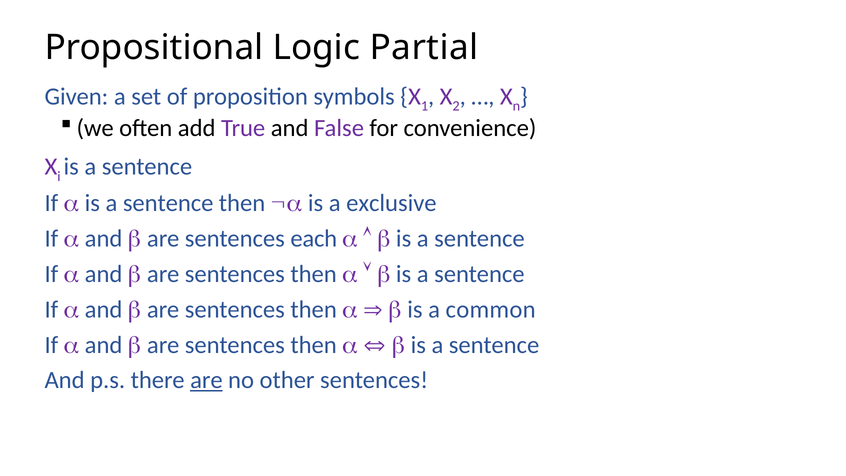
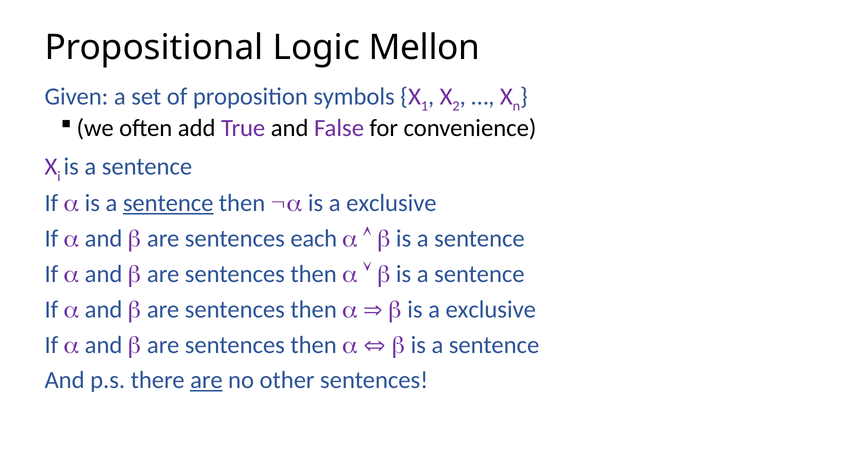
Partial: Partial -> Mellon (424, 47)
sentence underline: none -> present (168, 203)
common: common -> exclusive (491, 309)
